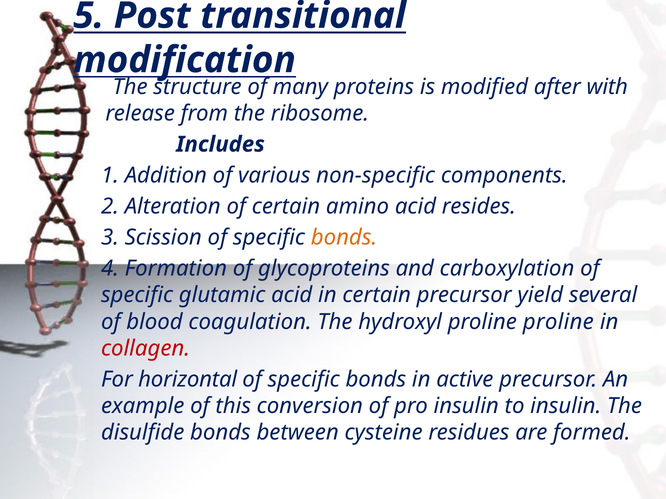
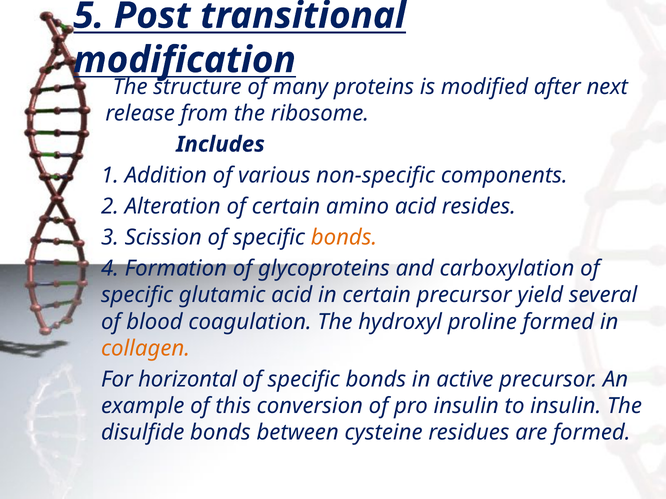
with: with -> next (607, 87)
proline proline: proline -> formed (558, 322)
collagen colour: red -> orange (145, 349)
